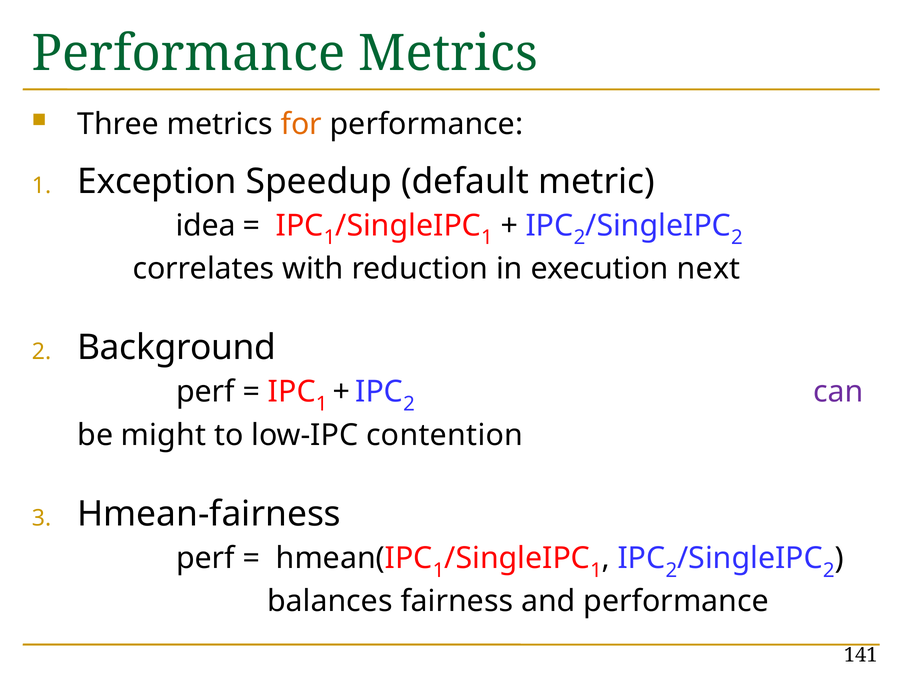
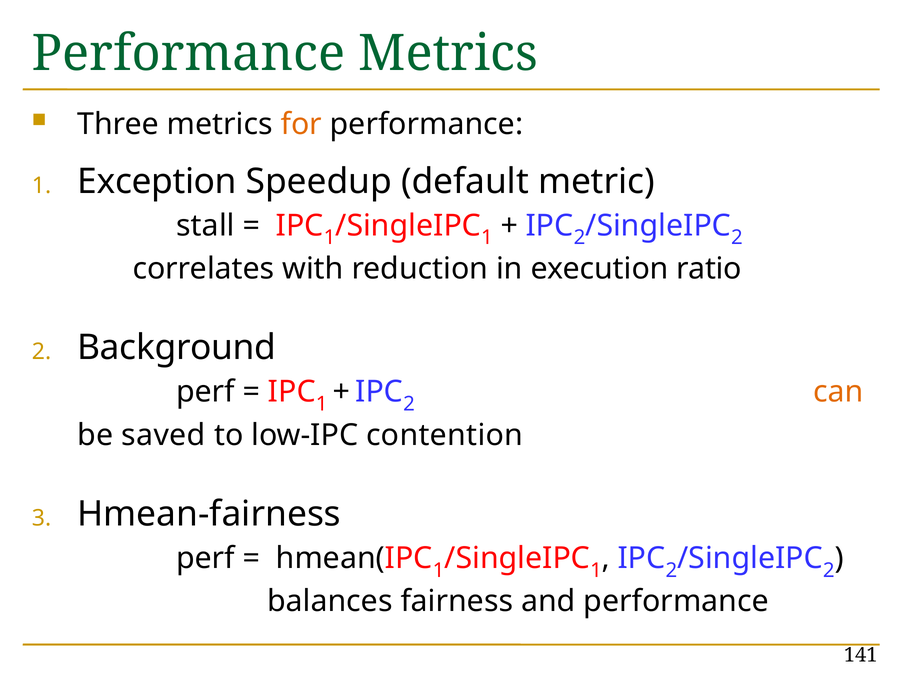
idea: idea -> stall (206, 226)
next: next -> ratio (709, 269)
can colour: purple -> orange (838, 392)
might: might -> saved (163, 435)
